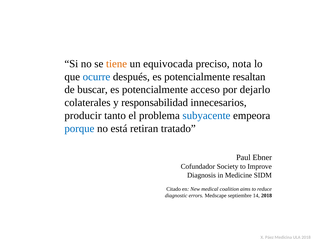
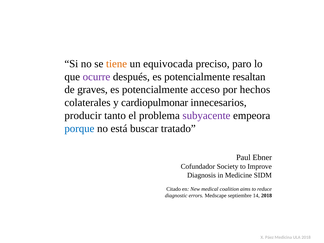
nota: nota -> paro (242, 64)
ocurre colour: blue -> purple (96, 77)
buscar: buscar -> graves (92, 90)
dejarlo: dejarlo -> hechos (255, 90)
responsabilidad: responsabilidad -> cardiopulmonar (155, 103)
subyacente colour: blue -> purple (206, 116)
retiran: retiran -> buscar (144, 129)
